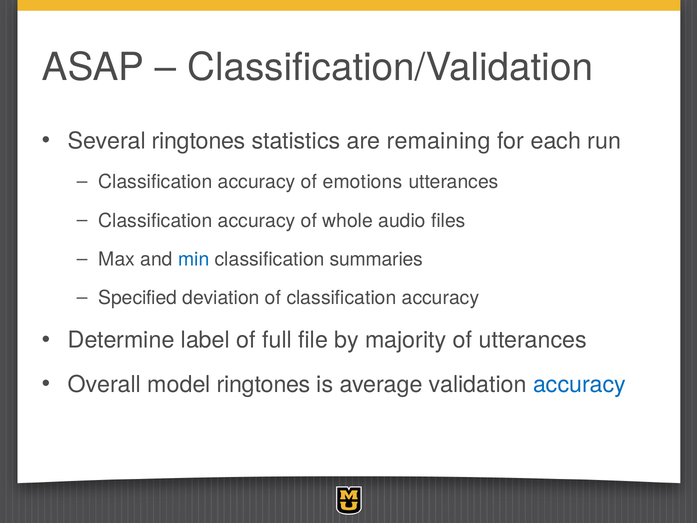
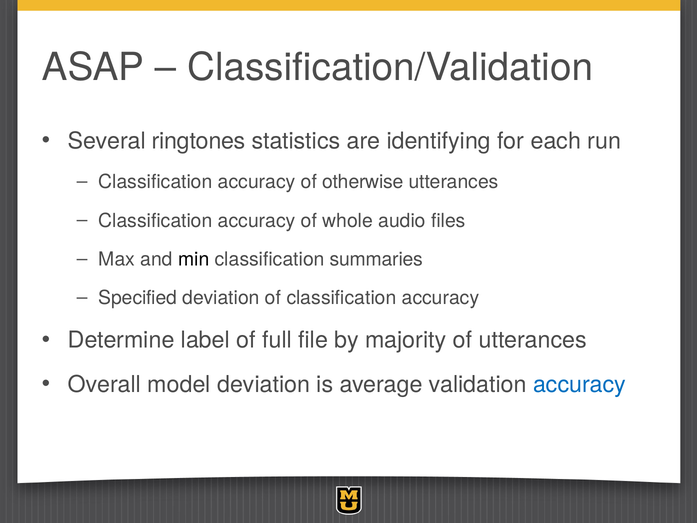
remaining: remaining -> identifying (439, 141)
emotions: emotions -> otherwise (363, 182)
min colour: blue -> black (194, 259)
model ringtones: ringtones -> deviation (264, 384)
